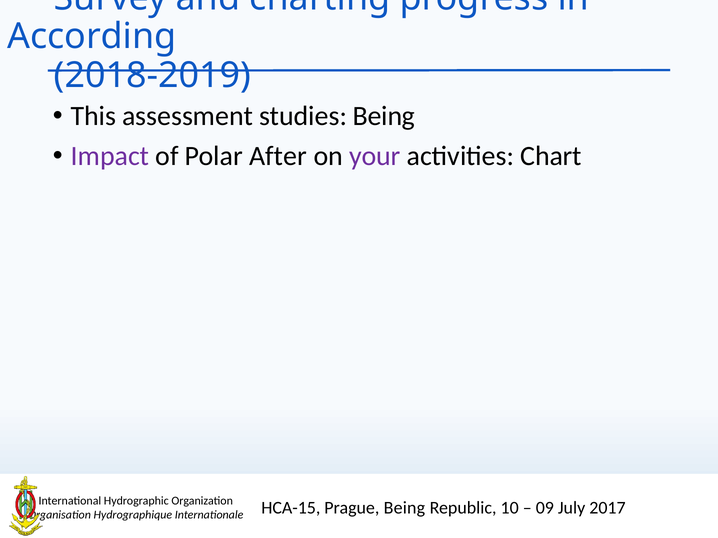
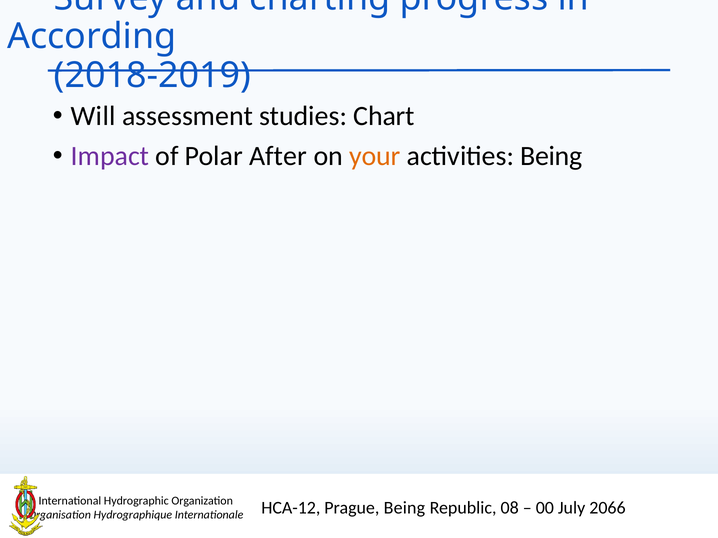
This: This -> Will (93, 116)
studies Being: Being -> Chart (384, 116)
your colour: purple -> orange (375, 156)
activities Chart: Chart -> Being (551, 156)
HCA-15: HCA-15 -> HCA-12 (291, 508)
10: 10 -> 08 (510, 508)
09: 09 -> 00 (545, 508)
2017: 2017 -> 2066 (607, 508)
